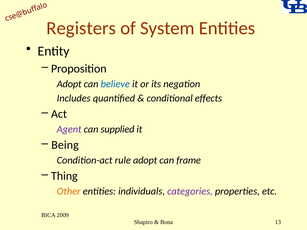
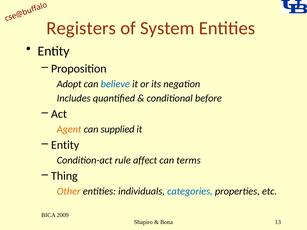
effects: effects -> before (208, 98)
Agent colour: purple -> orange (69, 129)
Being: Being -> Entity (65, 145)
rule adopt: adopt -> affect (145, 160)
frame: frame -> terms (189, 160)
categories colour: purple -> blue (190, 191)
